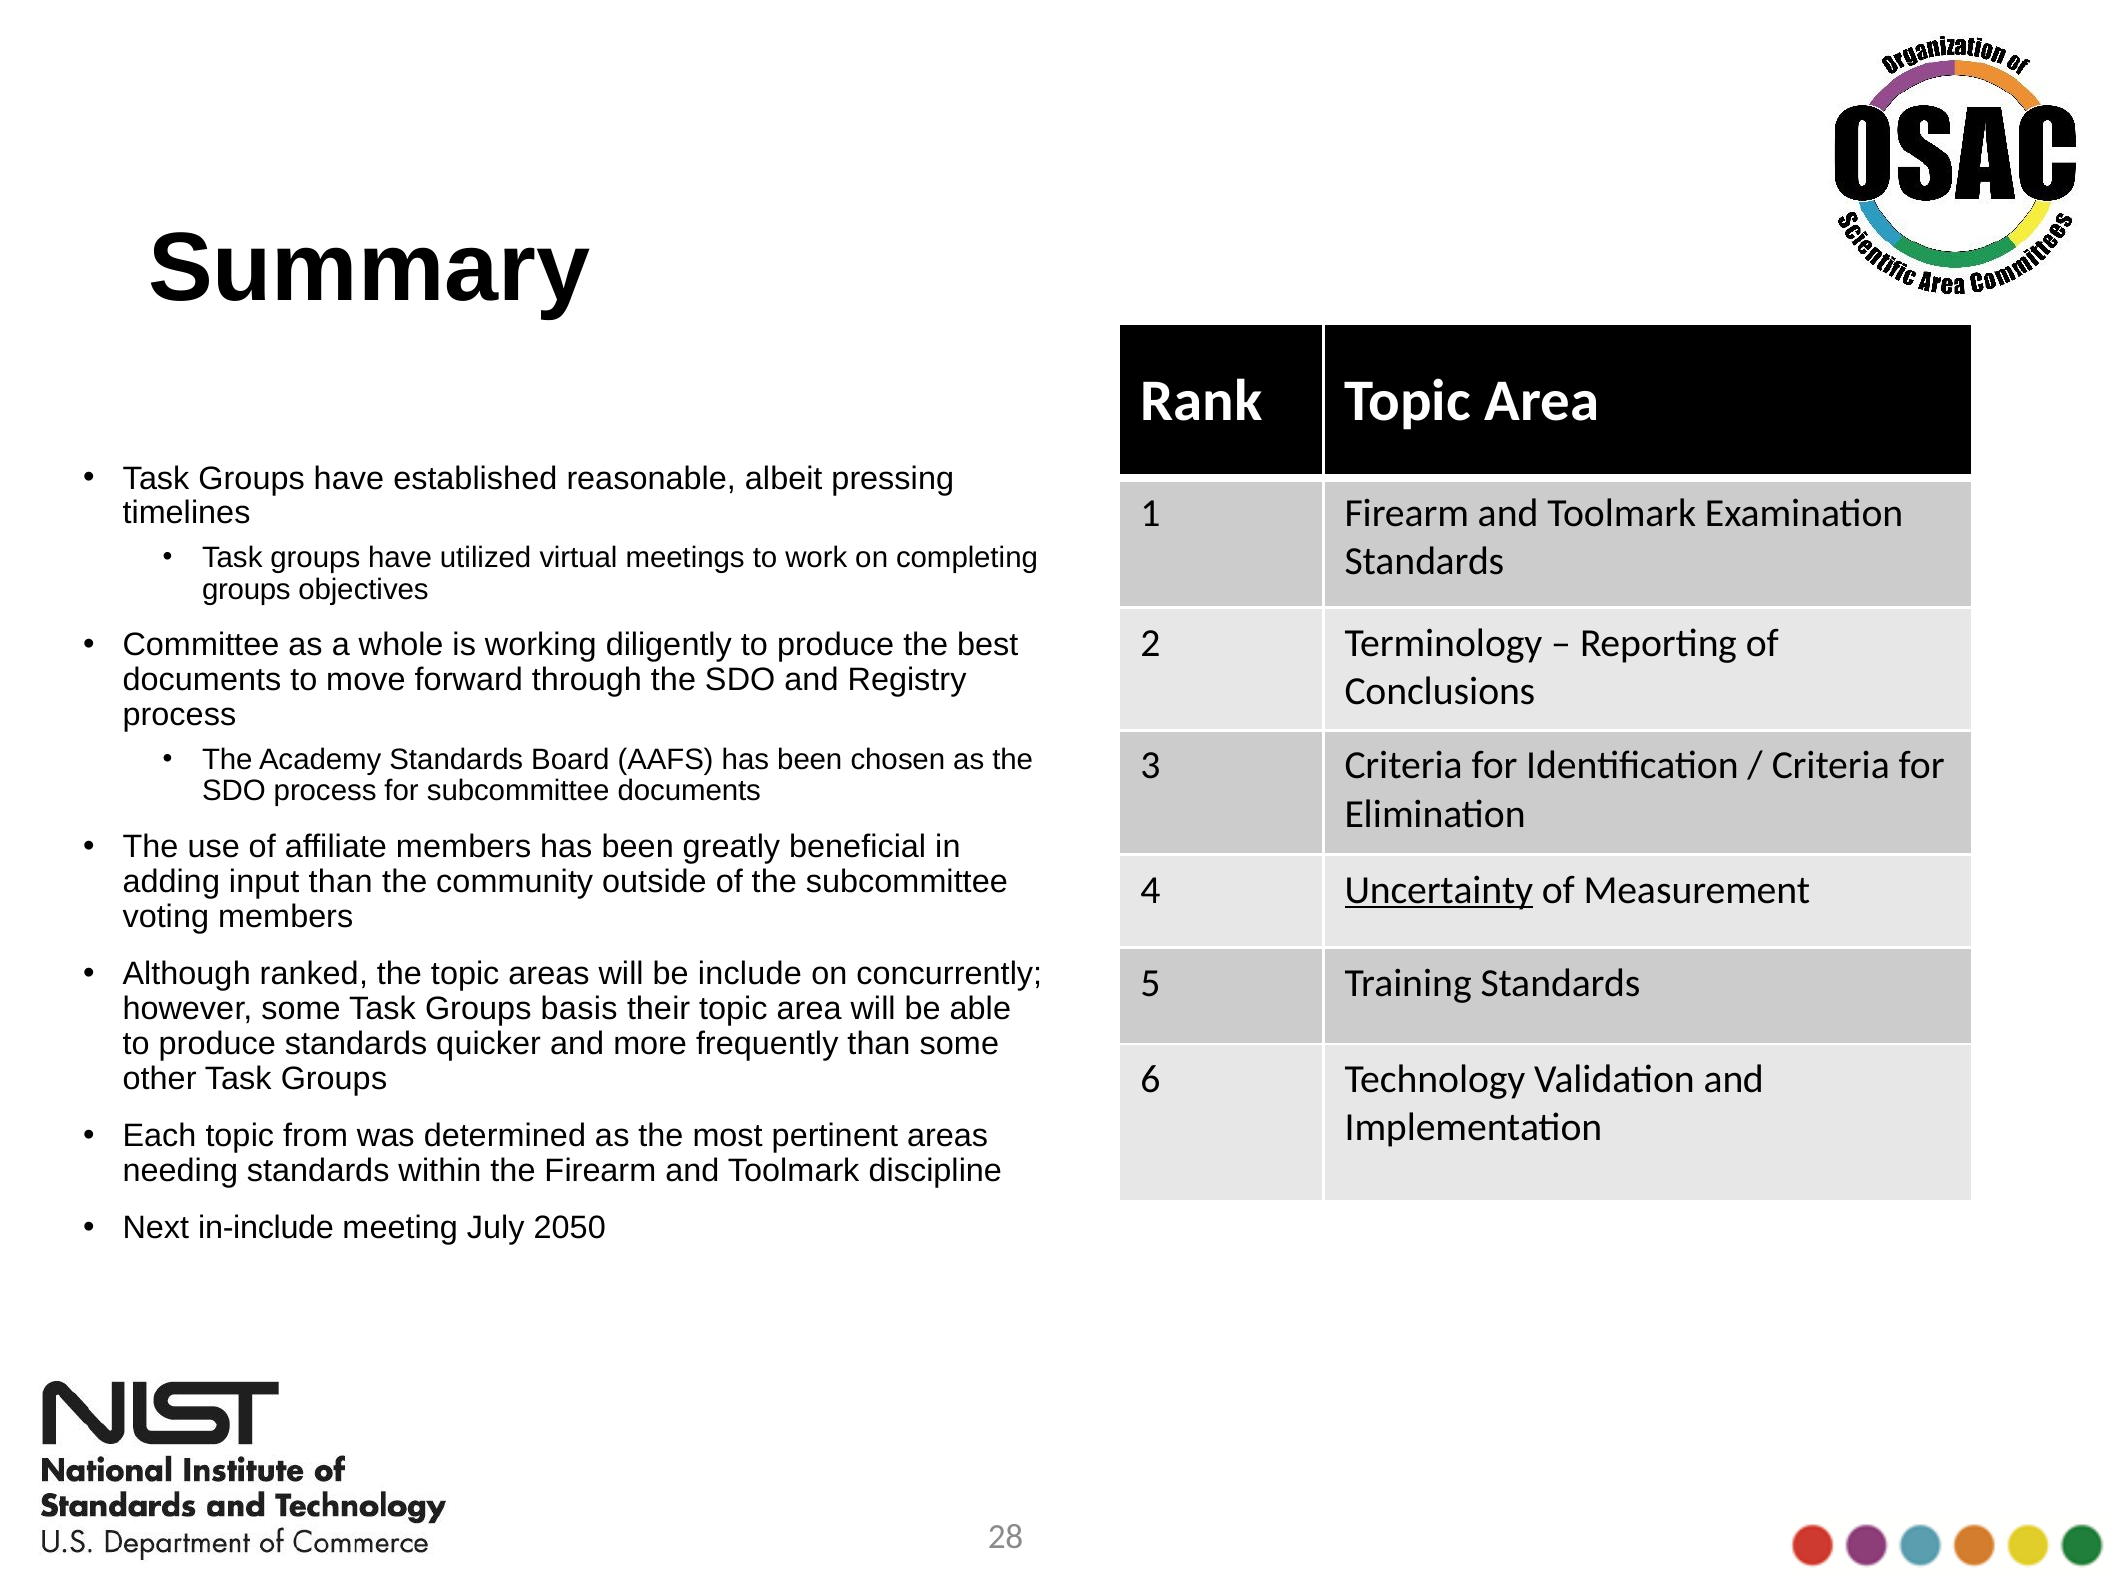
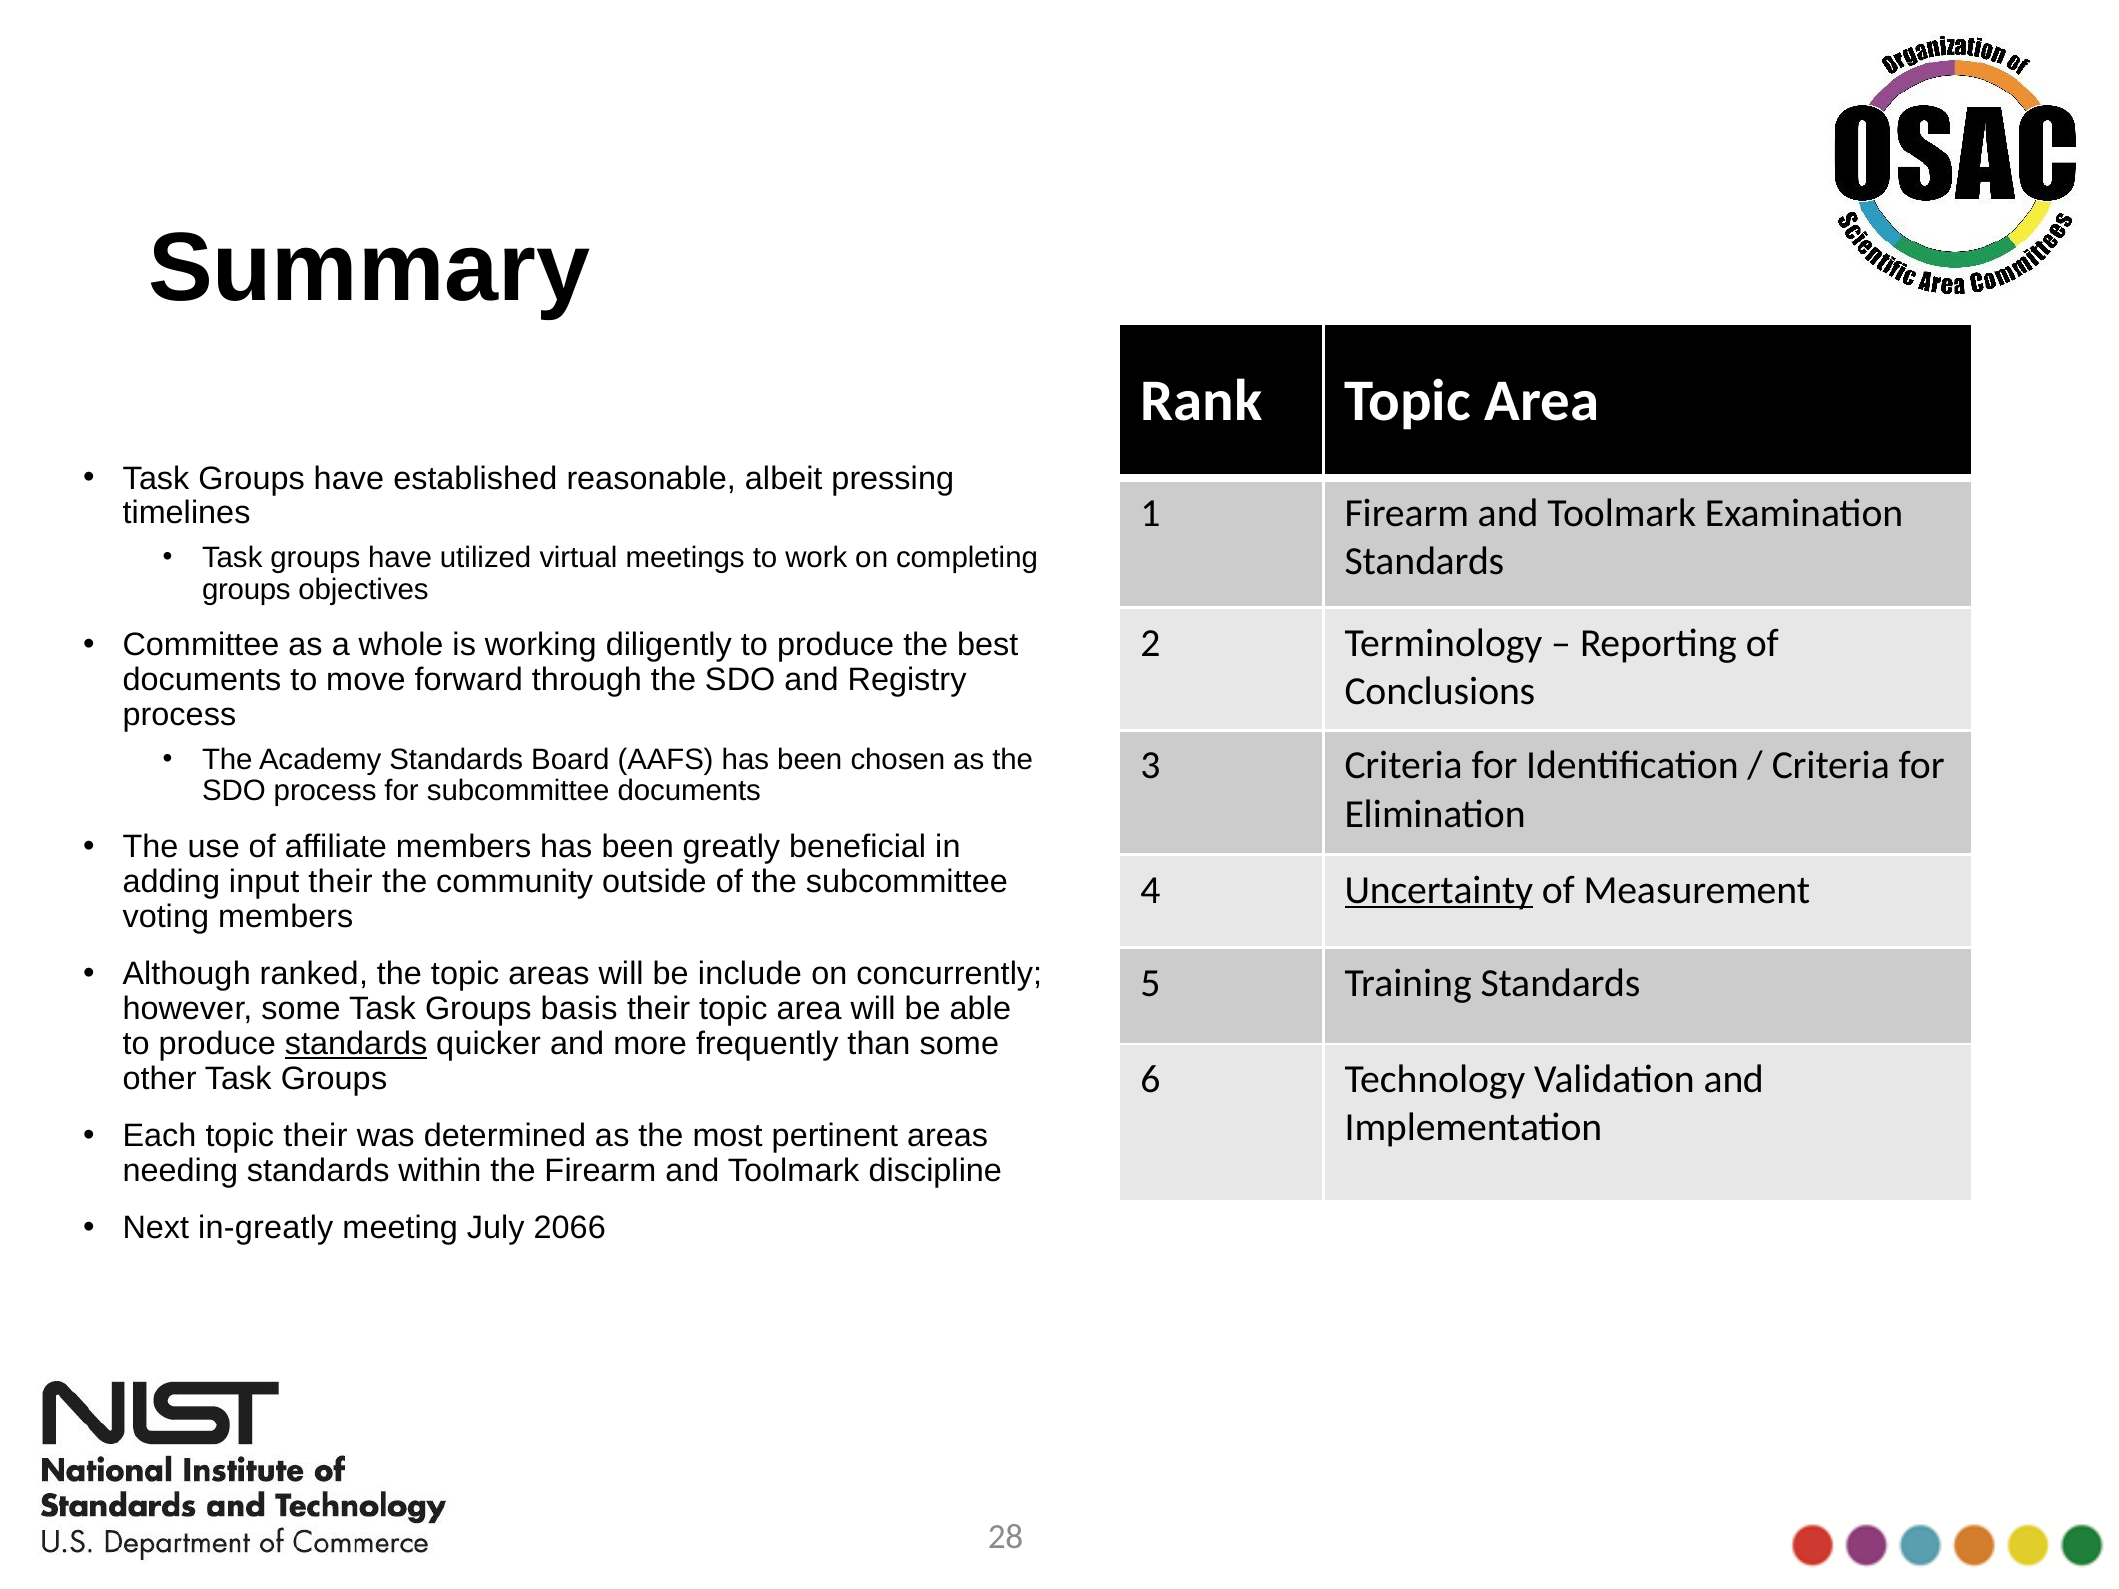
input than: than -> their (341, 882)
standards underline: none -> present (356, 1044)
topic from: from -> their (315, 1136)
in-include: in-include -> in-greatly (266, 1228)
2050: 2050 -> 2066 (570, 1228)
